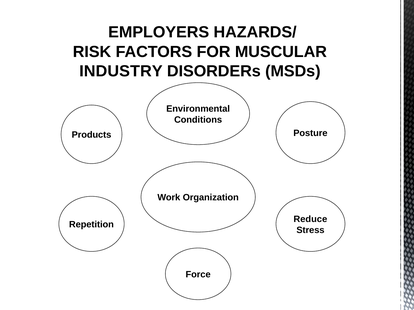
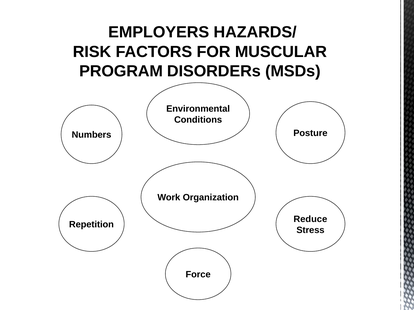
INDUSTRY: INDUSTRY -> PROGRAM (121, 71)
Products: Products -> Numbers (92, 135)
